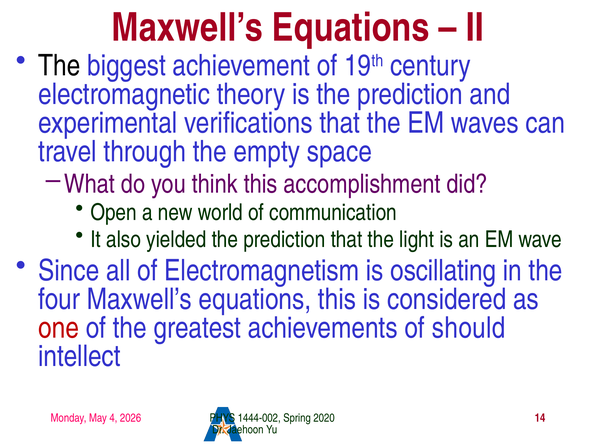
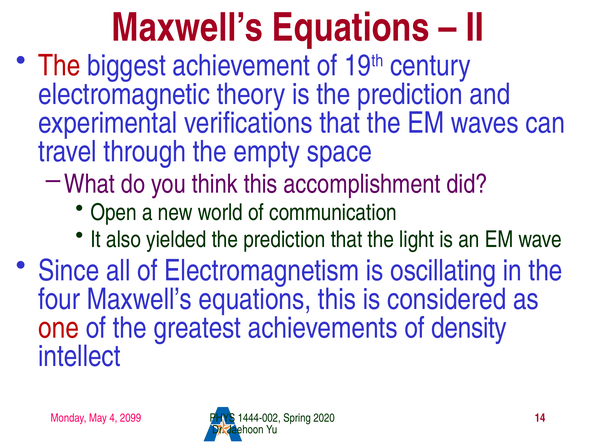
The colour: black -> red (59, 66)
should: should -> density (469, 328)
2026: 2026 -> 2099 (131, 418)
